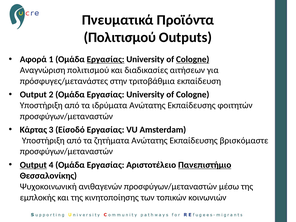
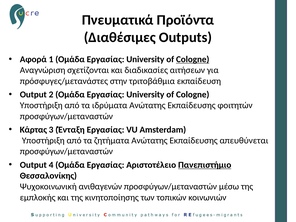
Πολιτισμού: Πολιτισμού -> Διαθέσιμες (120, 37)
Εργασίας underline: present -> none (106, 59)
Αναγνώριση πολιτισμού: πολιτισμού -> σχετίζονται (88, 70)
Είσοδό: Είσοδό -> Ένταξη (70, 130)
βρισκόμαστε: βρισκόμαστε -> απευθύνεται (244, 141)
Output underline: present -> none (33, 165)
